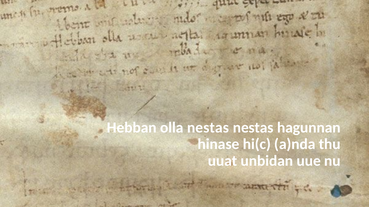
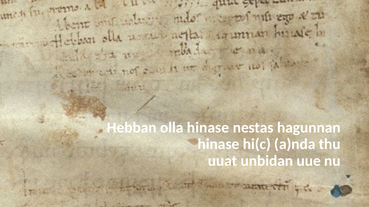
olla nestas: nestas -> hinase (208, 128)
